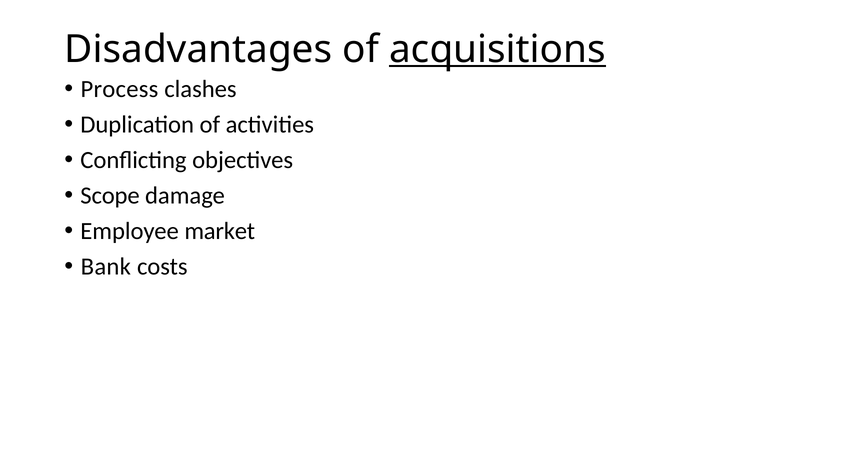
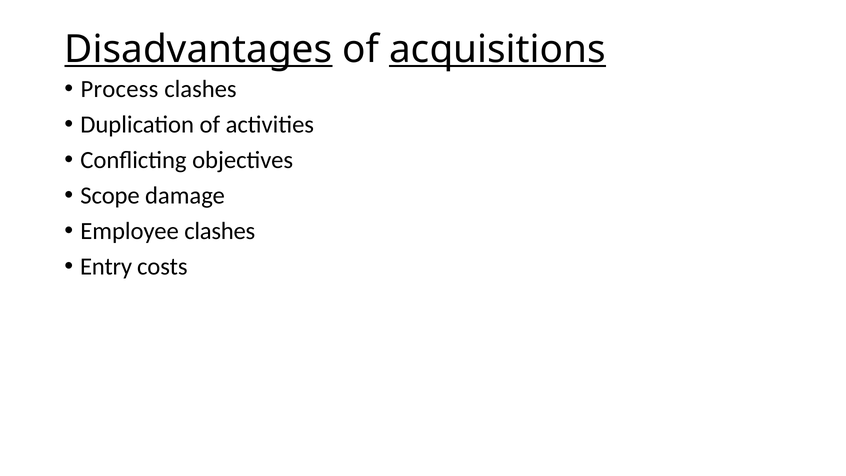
Disadvantages underline: none -> present (198, 49)
Employee market: market -> clashes (220, 231)
Bank: Bank -> Entry (106, 266)
